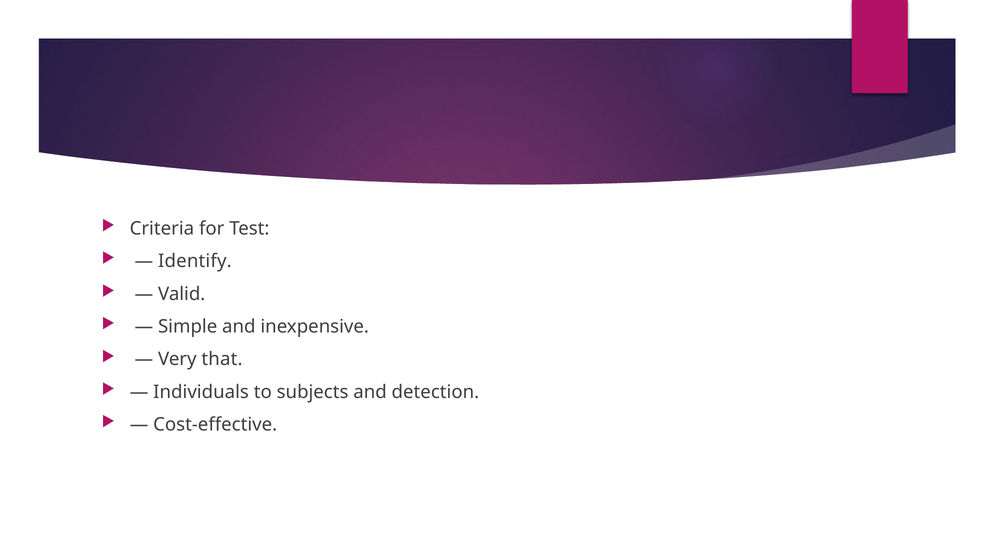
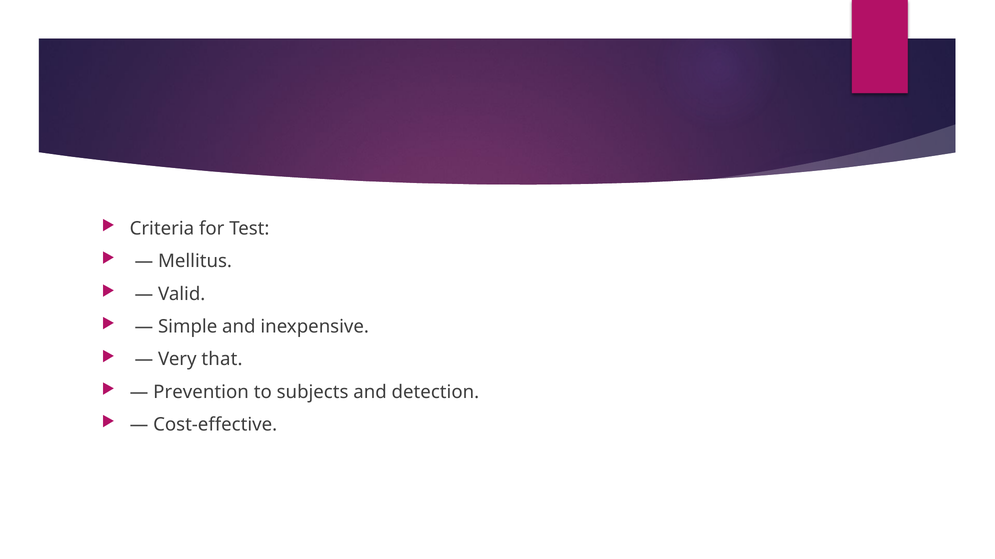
Identify: Identify -> Mellitus (195, 261)
Individuals: Individuals -> Prevention (201, 392)
